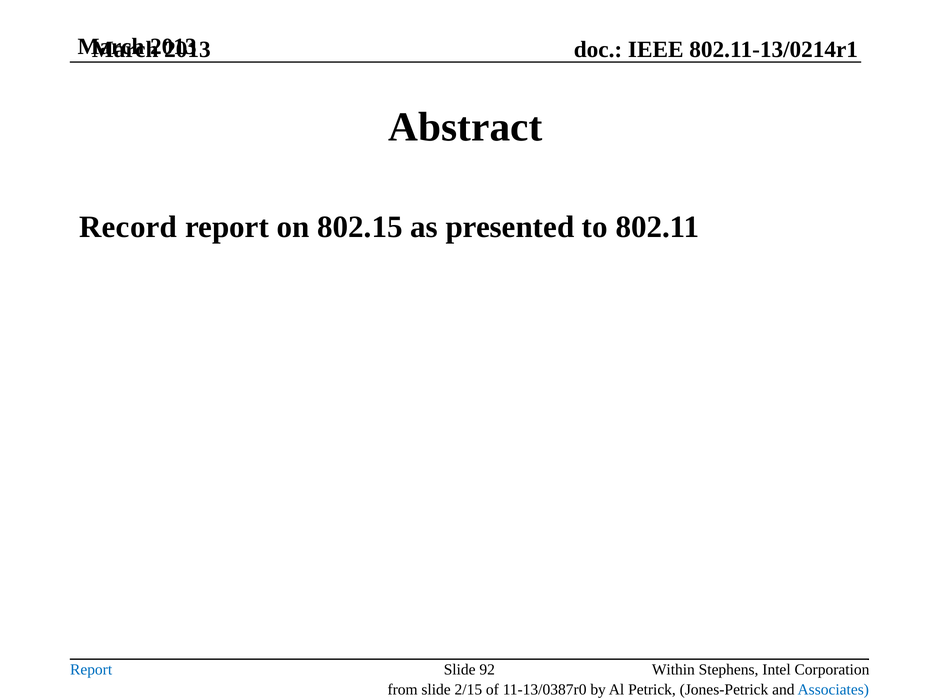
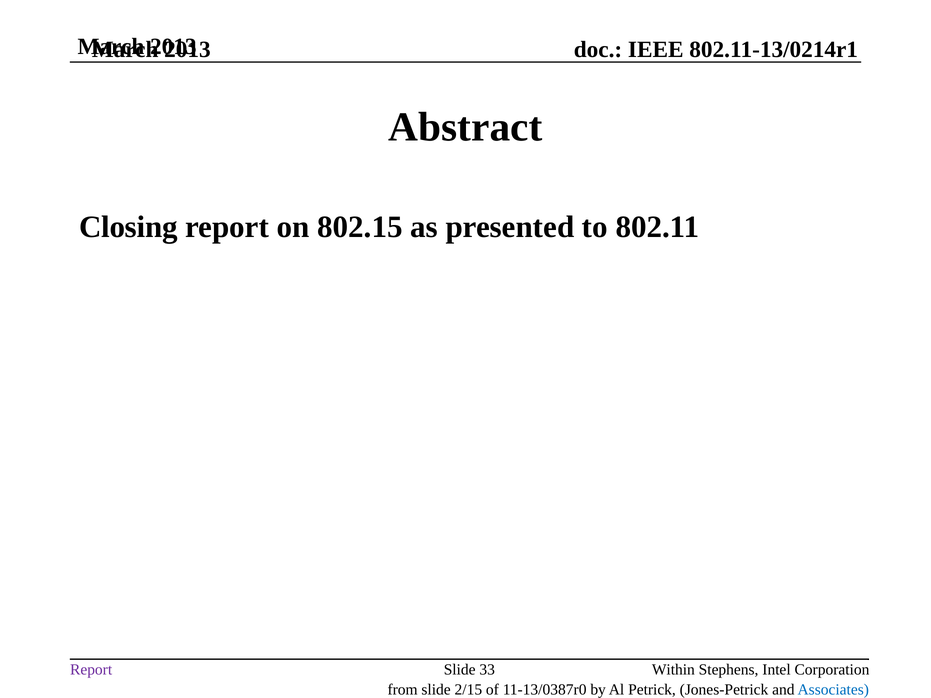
Record: Record -> Closing (128, 227)
Report colour: blue -> purple (91, 670)
92: 92 -> 33 (487, 670)
